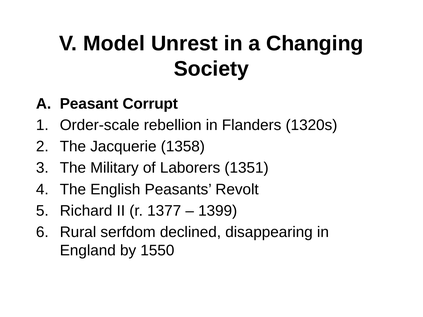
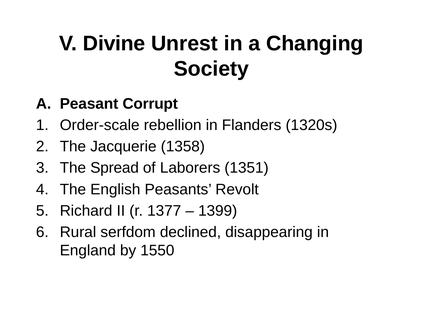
Model: Model -> Divine (114, 43)
Military: Military -> Spread (115, 168)
